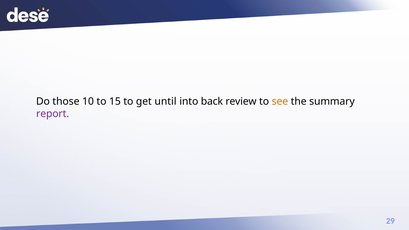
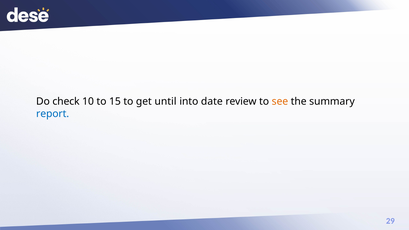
those: those -> check (66, 102)
back: back -> date (212, 102)
report colour: purple -> blue (53, 114)
